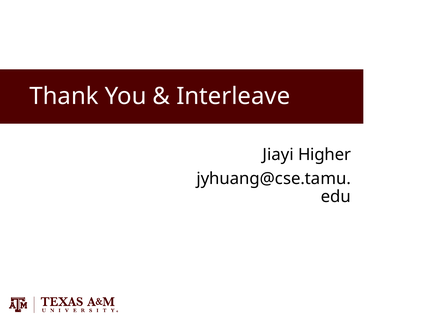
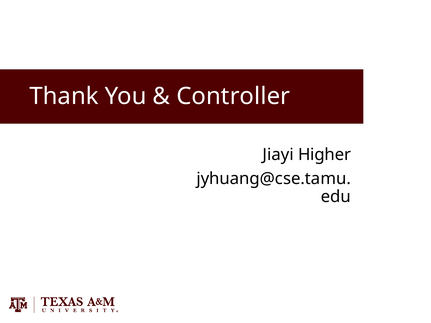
Interleave: Interleave -> Controller (233, 96)
